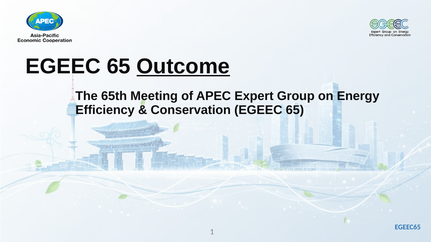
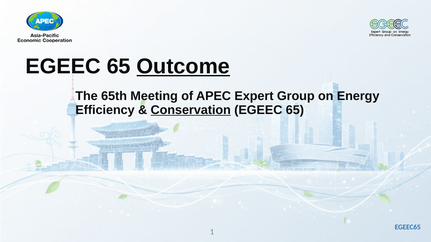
Conservation underline: none -> present (191, 110)
